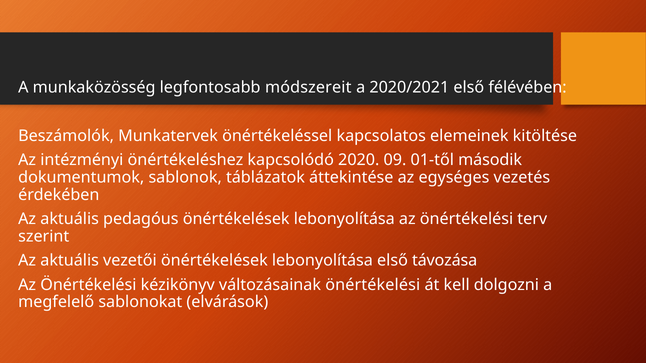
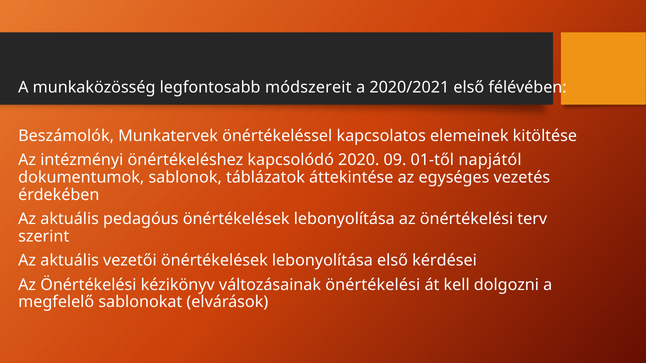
második: második -> napjától (490, 160)
távozása: távozása -> kérdései (445, 261)
